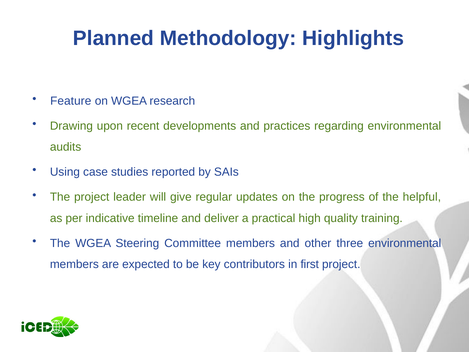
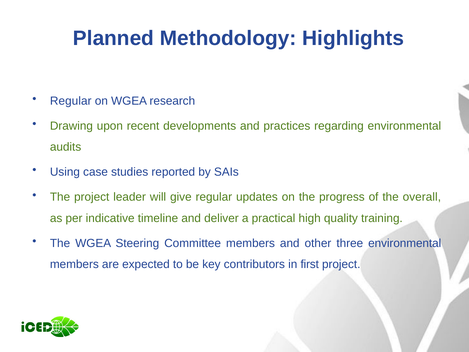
Feature: Feature -> Regular (71, 101)
helpful: helpful -> overall (422, 197)
